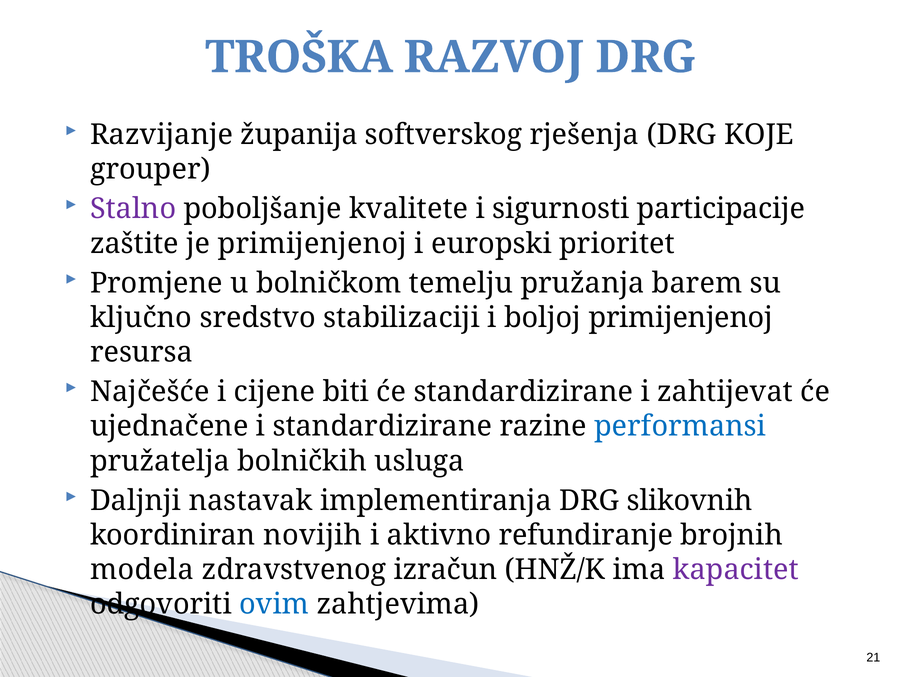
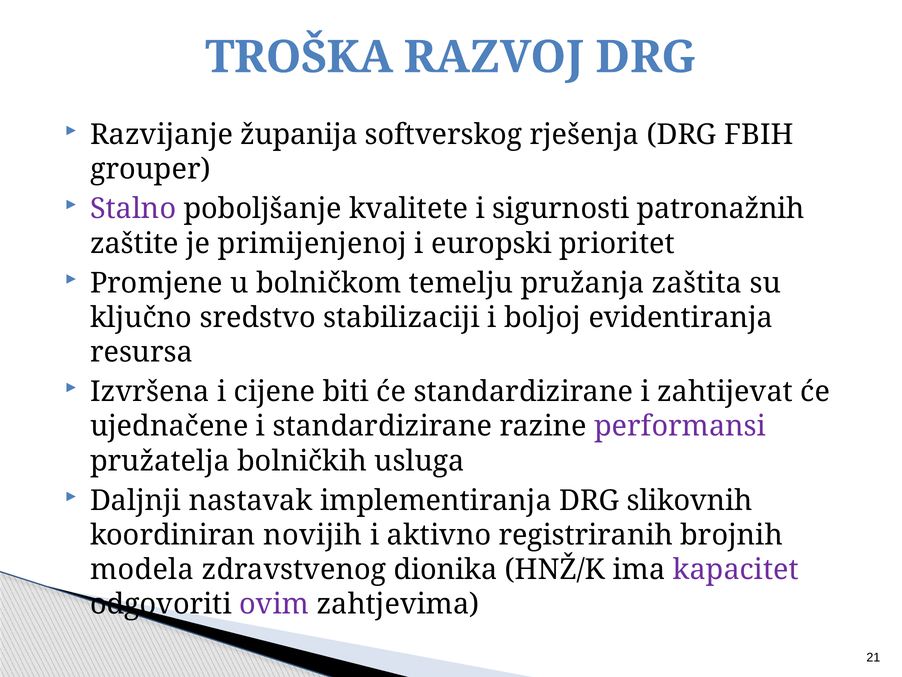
KOJE: KOJE -> FBIH (759, 135)
participacije: participacije -> patronažnih (721, 209)
barem: barem -> zaštita (697, 283)
boljoj primijenjenoj: primijenjenoj -> evidentiranja (681, 317)
Najčešće: Najčešće -> Izvršena (150, 392)
performansi colour: blue -> purple (680, 426)
refundiranje: refundiranje -> registriranih (586, 535)
izračun: izračun -> dionika (446, 569)
ovim colour: blue -> purple (274, 604)
